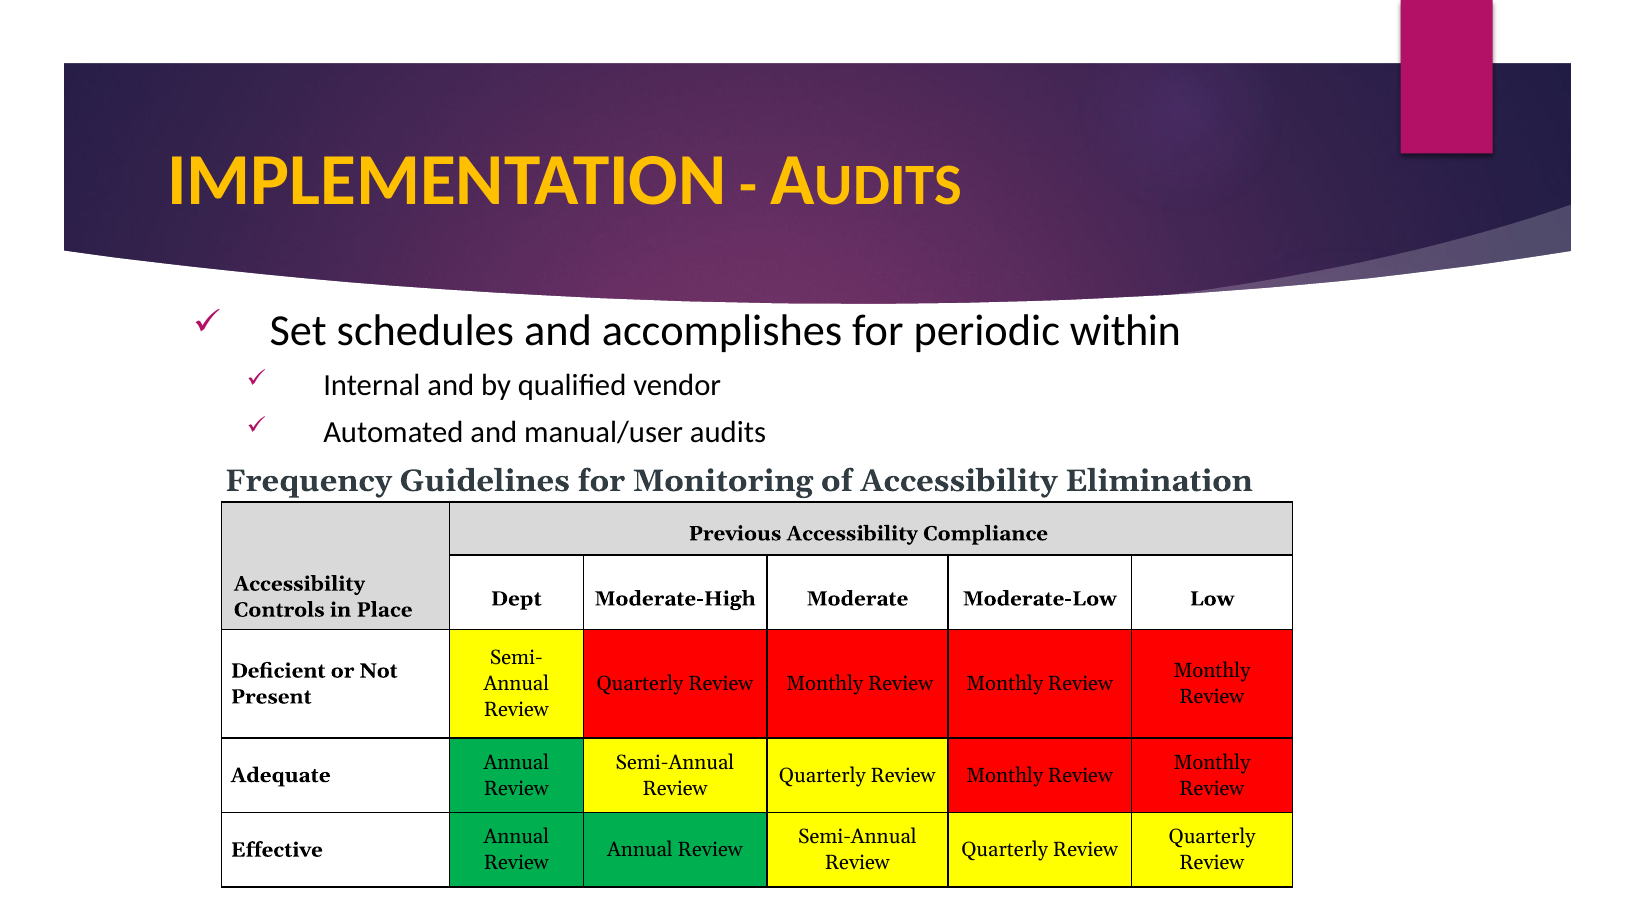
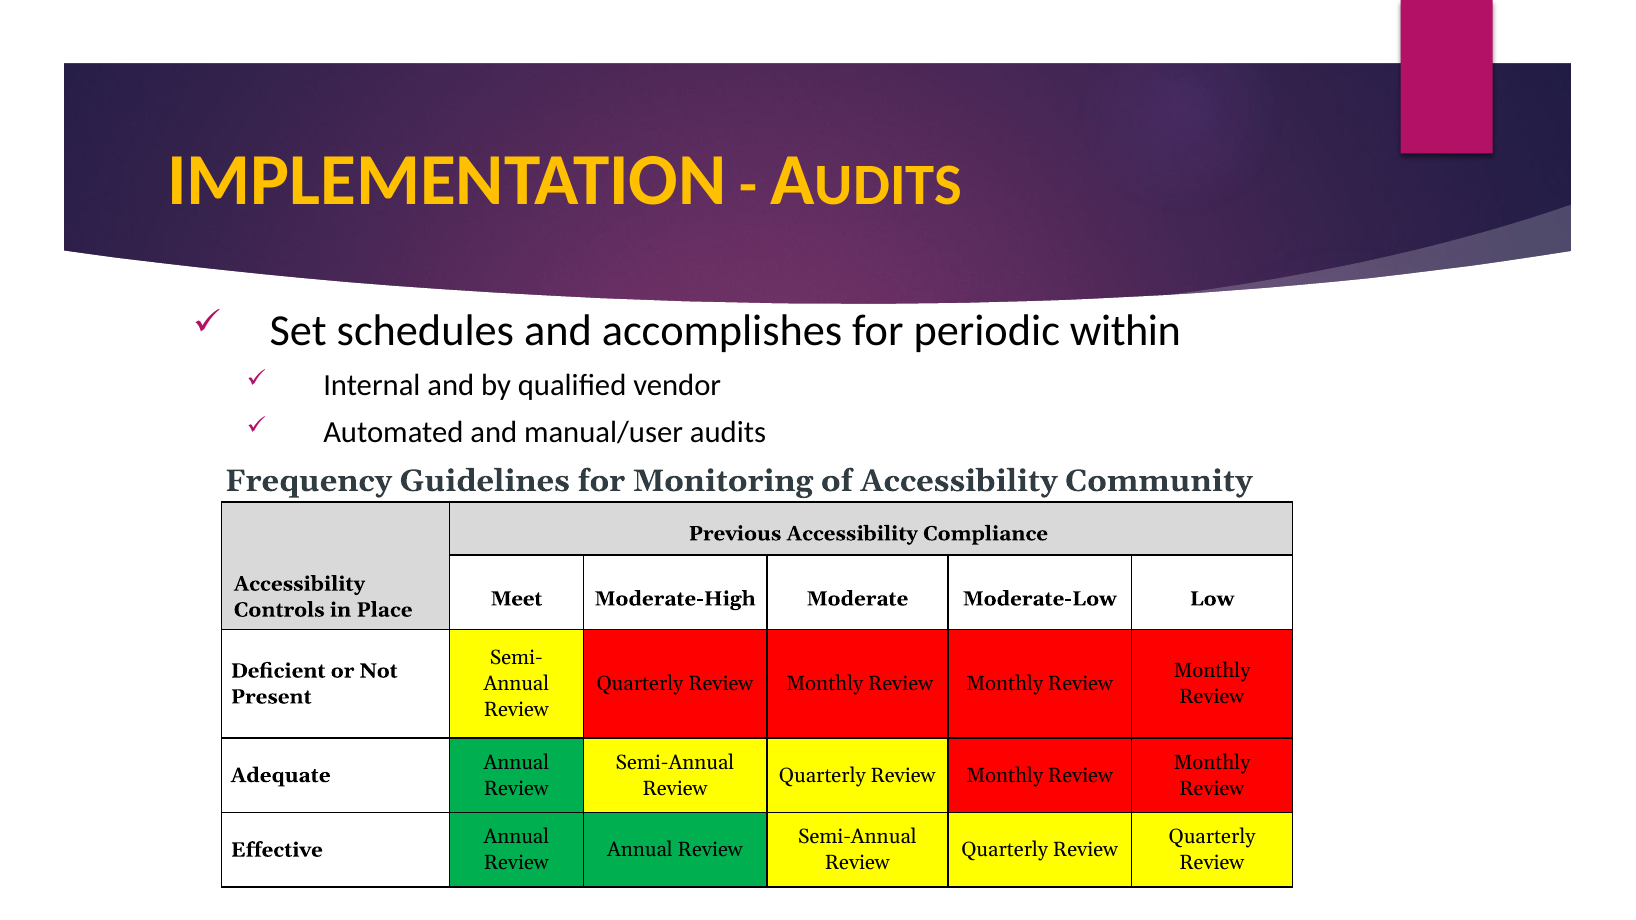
Elimination: Elimination -> Community (1159, 481)
Dept: Dept -> Meet (516, 599)
